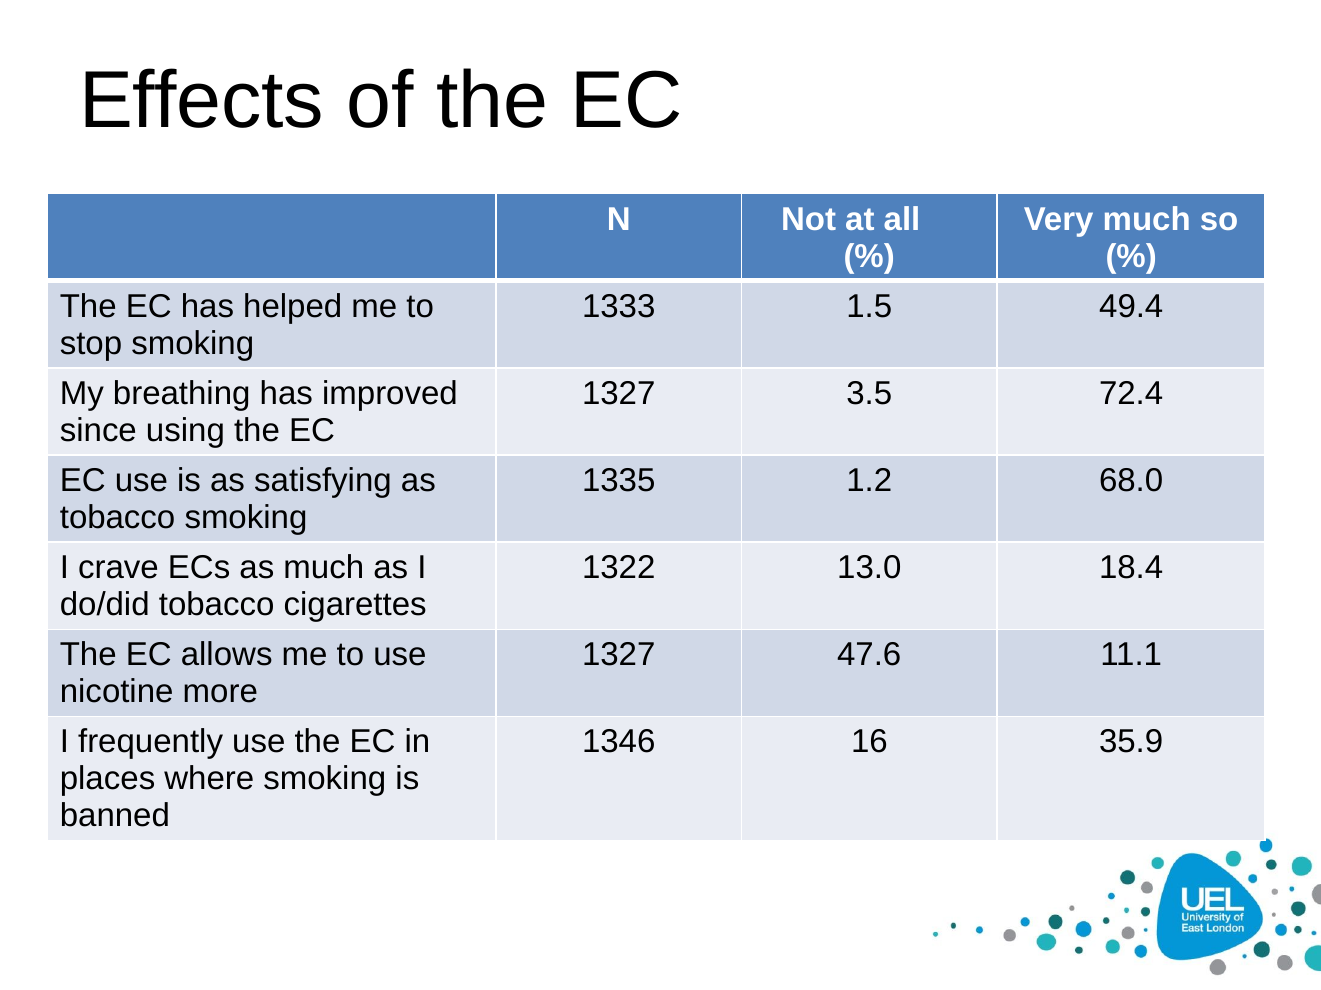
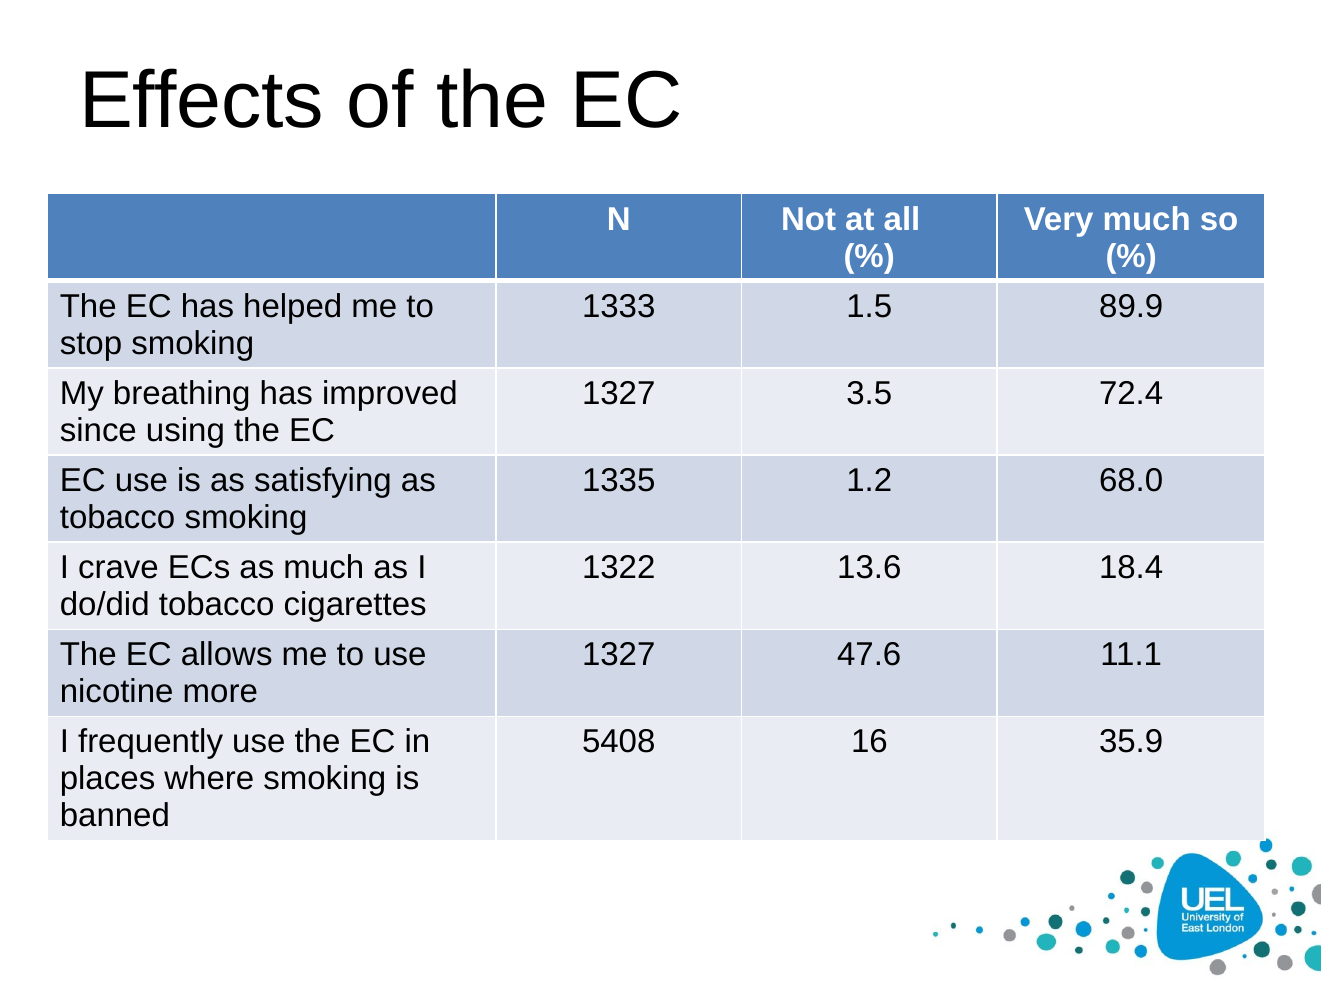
49.4: 49.4 -> 89.9 (1131, 307)
13.0: 13.0 -> 13.6 (869, 568)
1346: 1346 -> 5408 (619, 743)
